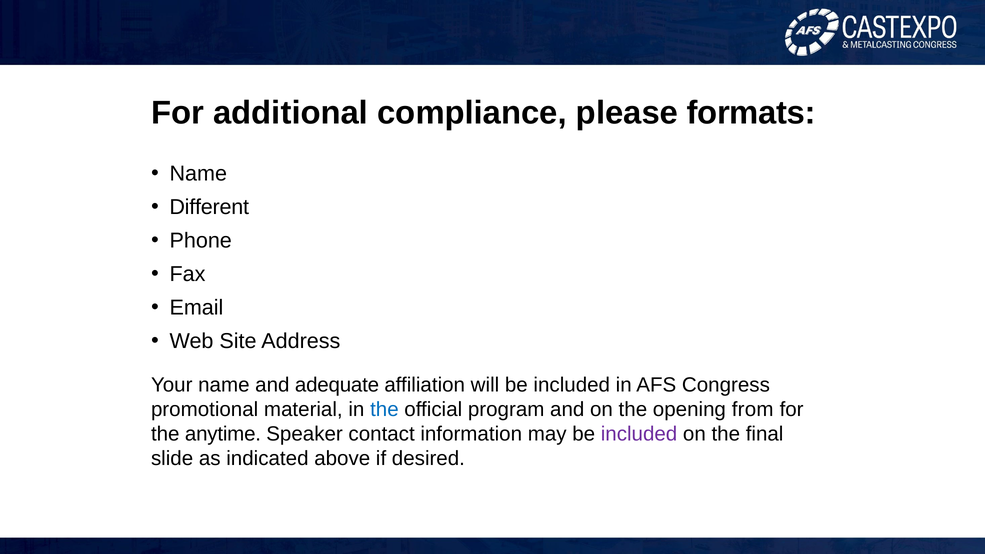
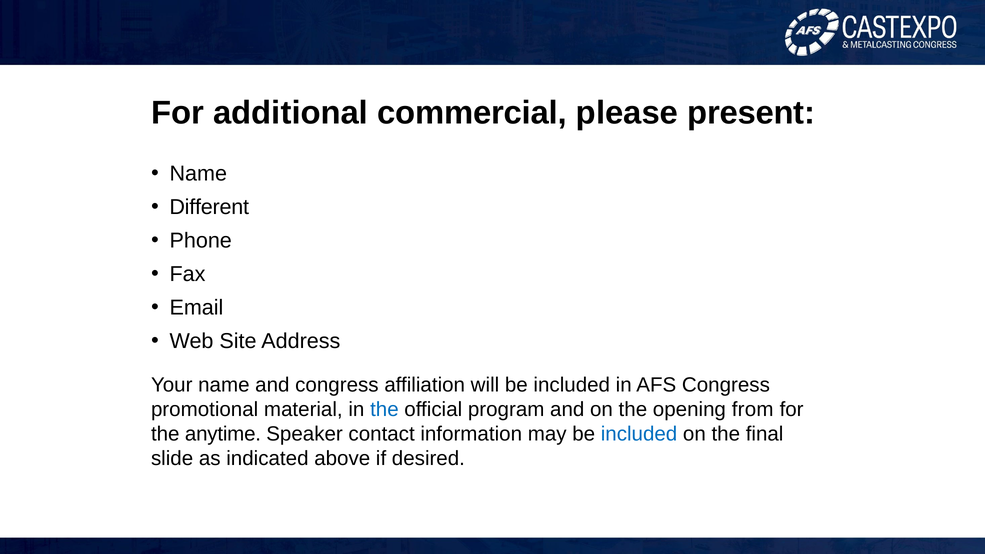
compliance: compliance -> commercial (472, 113)
formats: formats -> present (751, 113)
and adequate: adequate -> congress (337, 385)
included colour: purple -> blue (639, 434)
